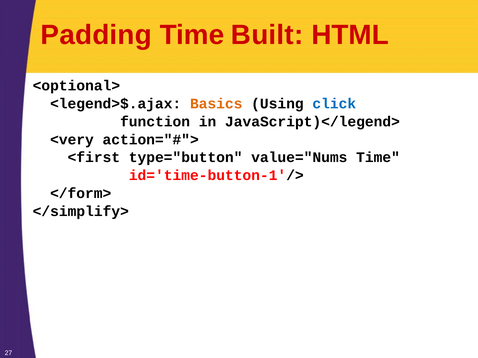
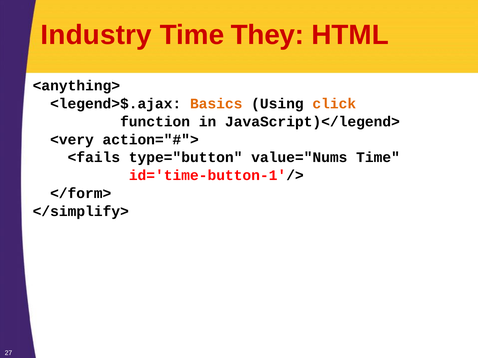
Padding: Padding -> Industry (96, 35)
Built: Built -> They (267, 35)
<optional>: <optional> -> <anything> (76, 86)
click colour: blue -> orange (334, 104)
<first: <first -> <fails (94, 158)
